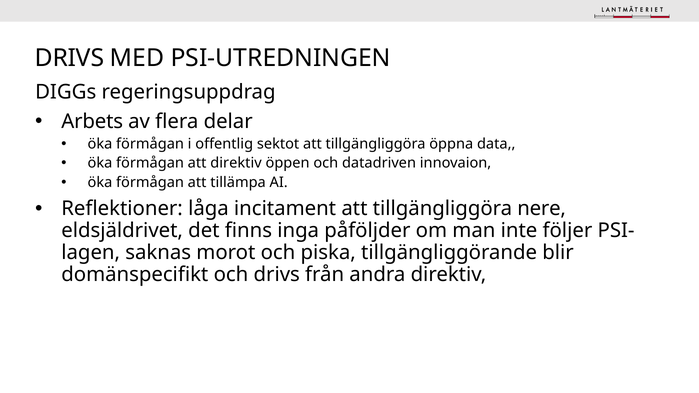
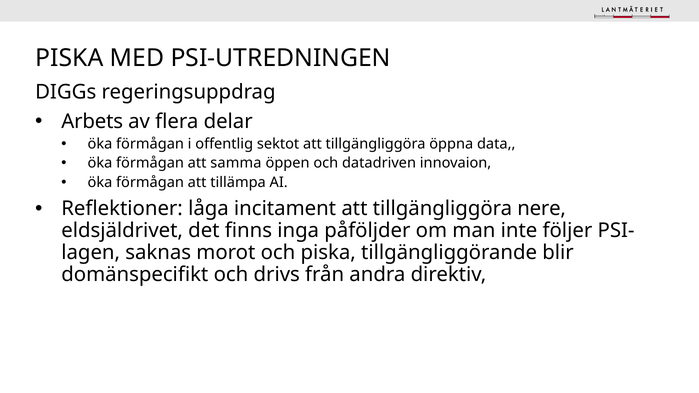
DRIVS: DRIVS -> PISKA (69, 58)
att direktiv: direktiv -> samma (236, 163)
